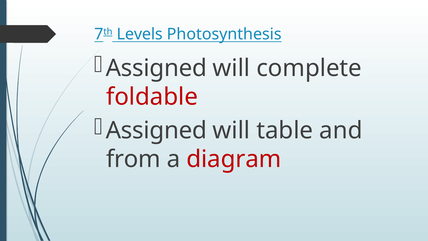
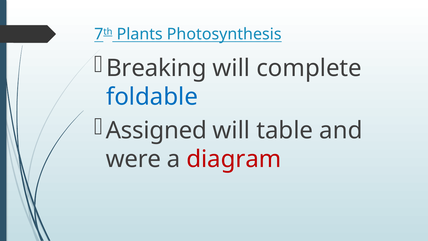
Levels: Levels -> Plants (140, 34)
Assigned: Assigned -> Breaking (156, 68)
foldable colour: red -> blue (152, 97)
from: from -> were (133, 159)
